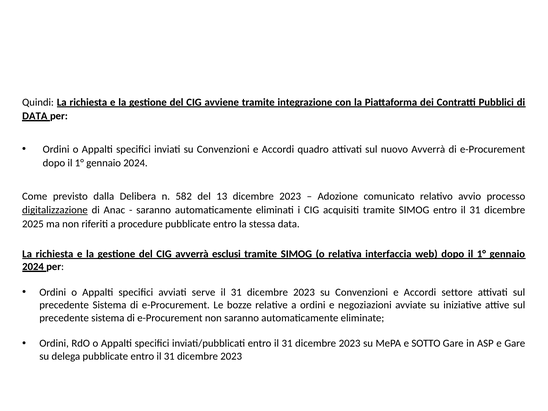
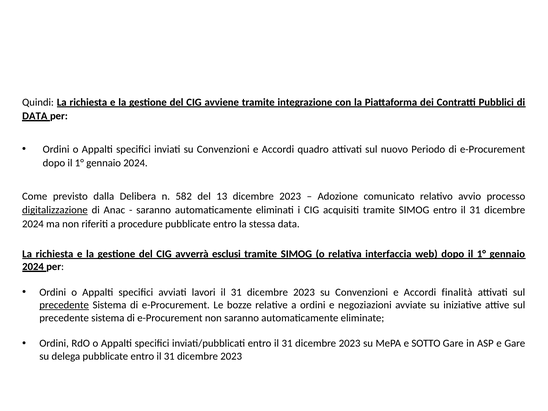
nuovo Avverrà: Avverrà -> Periodo (428, 149)
2025: 2025 -> 2024 (33, 224)
serve: serve -> lavori (204, 292)
settore: settore -> finalità (457, 292)
precedente underline: none -> present (64, 305)
